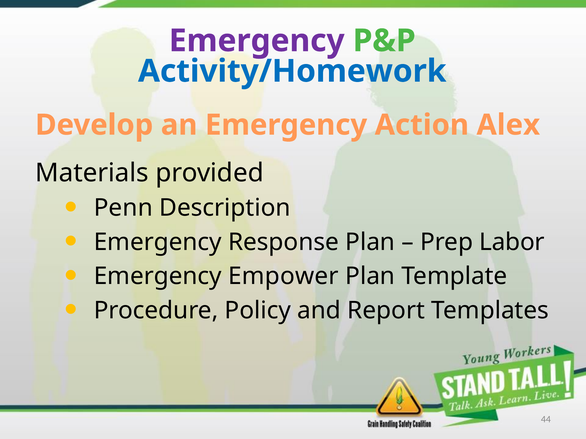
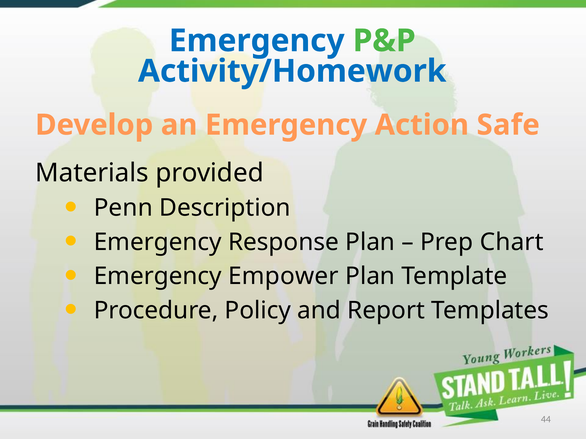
Emergency colour: purple -> blue (257, 41)
Alex: Alex -> Safe (508, 125)
Labor: Labor -> Chart (512, 242)
